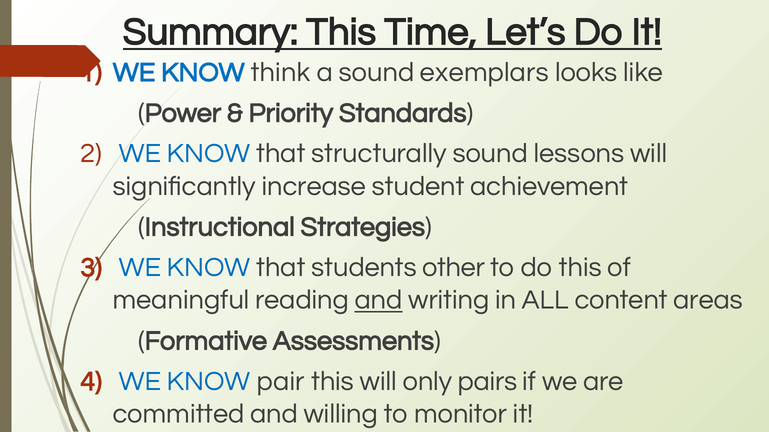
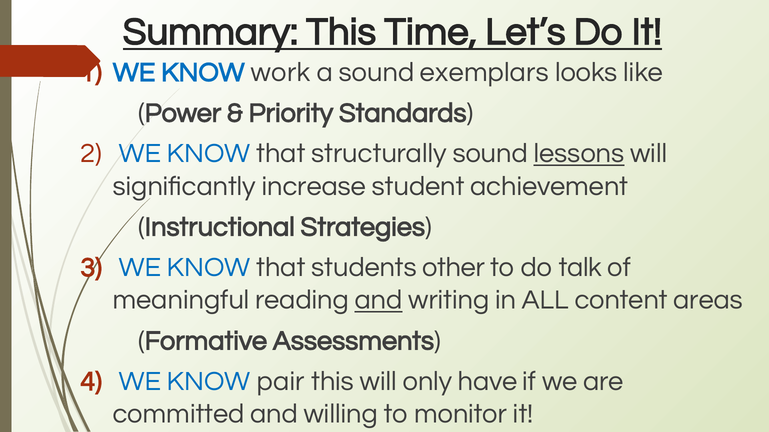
think: think -> work (281, 72)
lessons underline: none -> present (579, 154)
do this: this -> talk (580, 268)
pairs: pairs -> have (488, 382)
